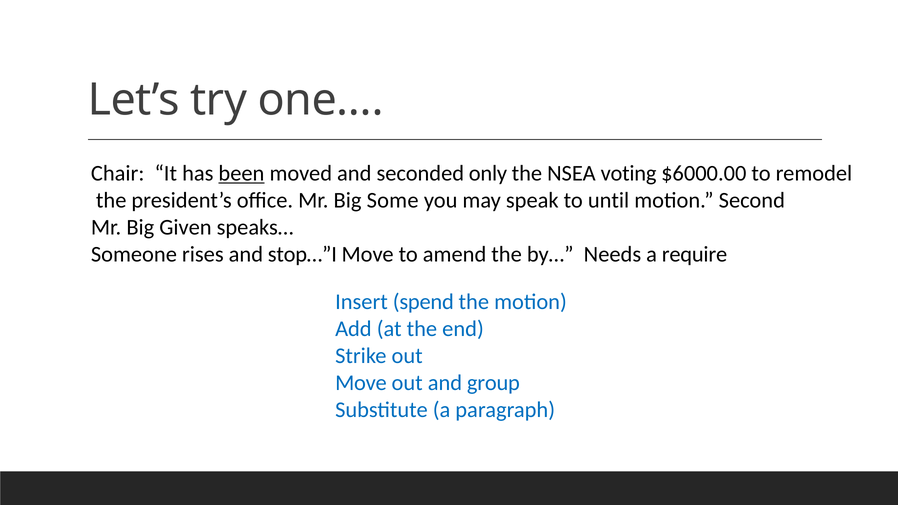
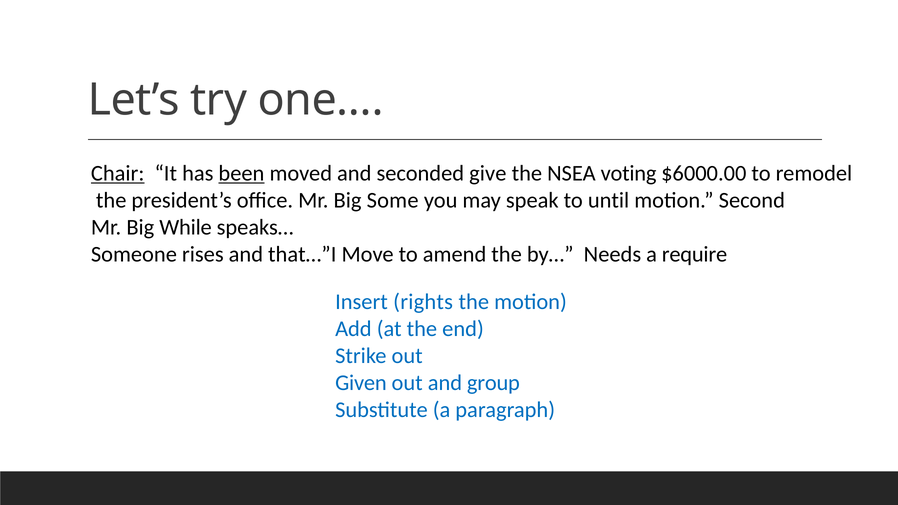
Chair underline: none -> present (118, 173)
only: only -> give (488, 173)
Given: Given -> While (186, 227)
stop…”I: stop…”I -> that…”I (302, 254)
spend: spend -> rights (423, 302)
Move: Move -> Given (361, 383)
